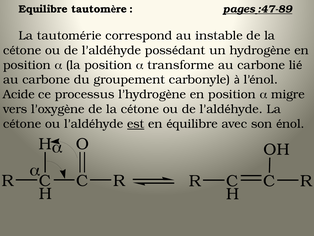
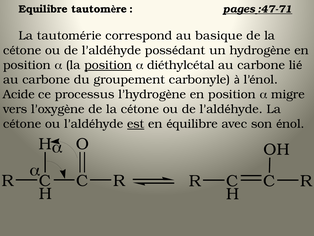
:47-89: :47-89 -> :47-71 (275, 9)
instable: instable -> basique (219, 36)
position underline: none -> present (108, 65)
transforme: transforme -> diéthylcétal (181, 65)
